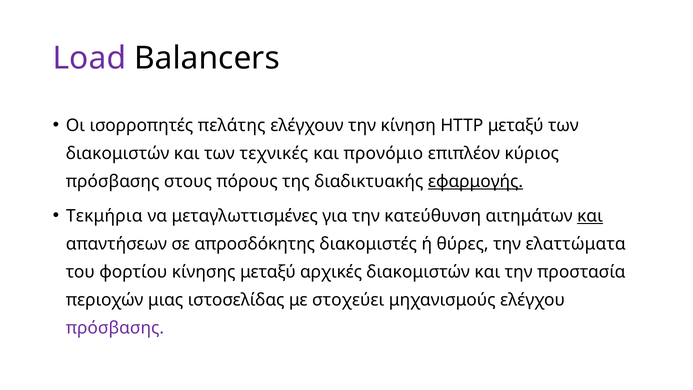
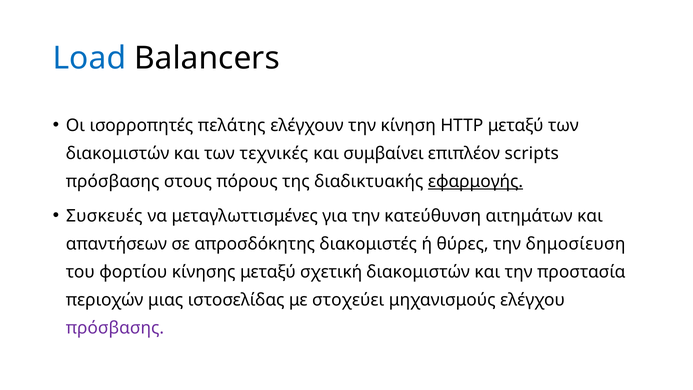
Load colour: purple -> blue (89, 58)
προνόμιο: προνόμιο -> συμβαίνει (384, 153)
κύριος: κύριος -> scripts (532, 153)
Τεκμήρια: Τεκμήρια -> Συσκευές (104, 216)
και underline: present -> none (590, 216)
ελαττώματα: ελαττώματα -> δημοσίευση (576, 244)
αρχικές: αρχικές -> σχετική (331, 272)
